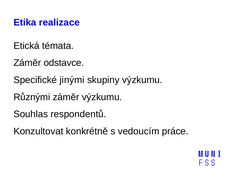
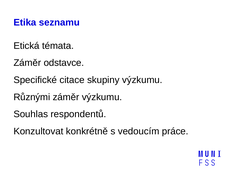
realizace: realizace -> seznamu (59, 23)
jinými: jinými -> citace (72, 80)
